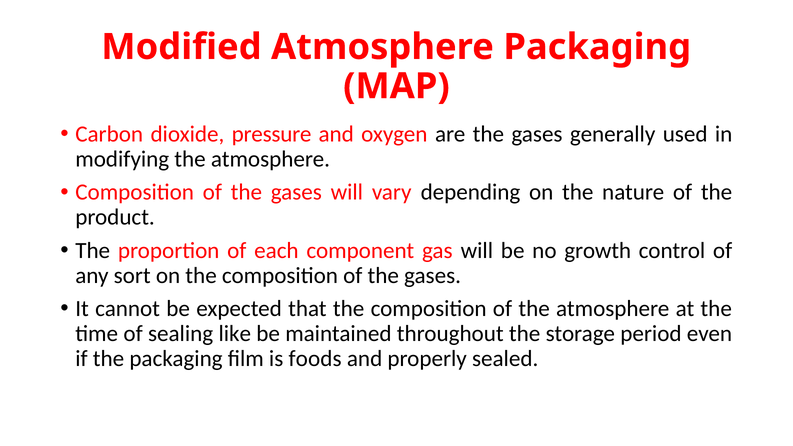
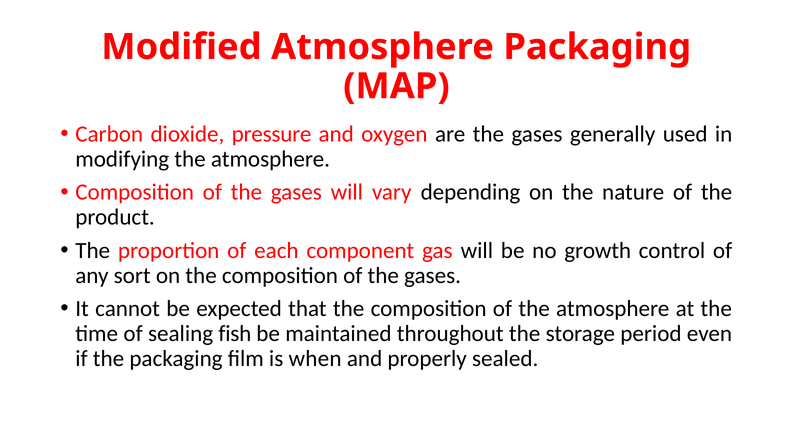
like: like -> fish (235, 334)
foods: foods -> when (315, 359)
